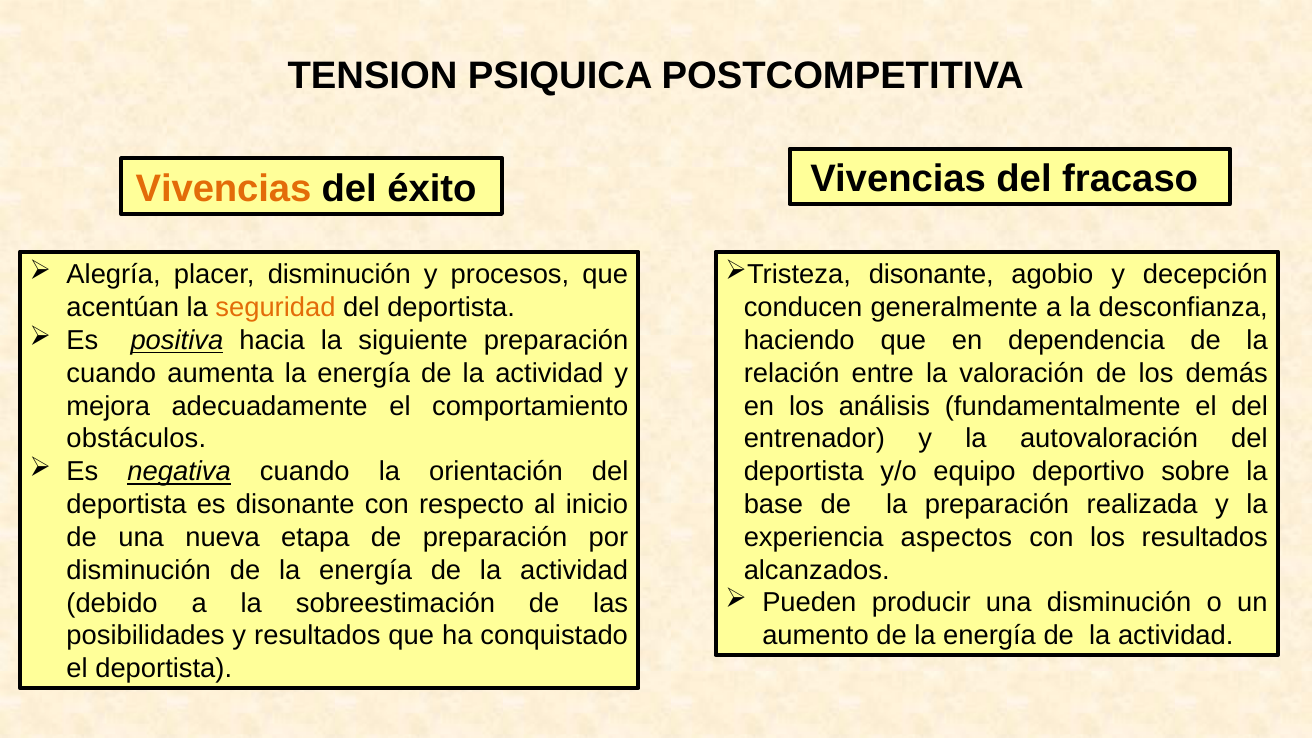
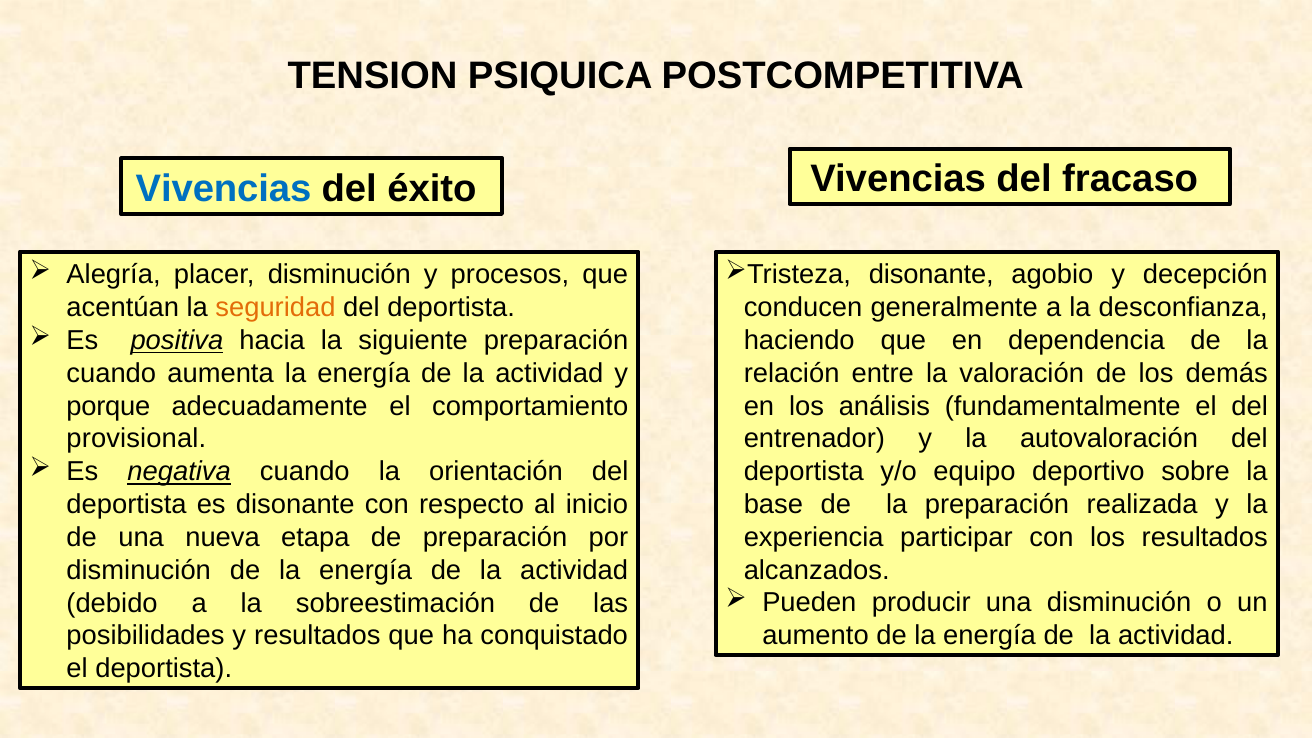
Vivencias colour: orange -> blue (224, 189)
mejora: mejora -> porque (108, 406)
obstáculos: obstáculos -> provisional (136, 439)
aspectos: aspectos -> participar (956, 537)
